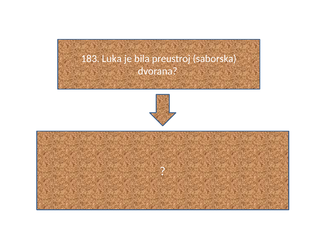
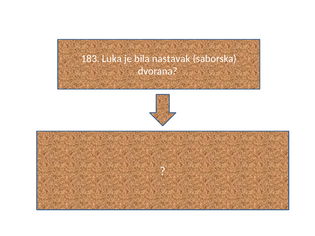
preustroj: preustroj -> nastavak (171, 59)
